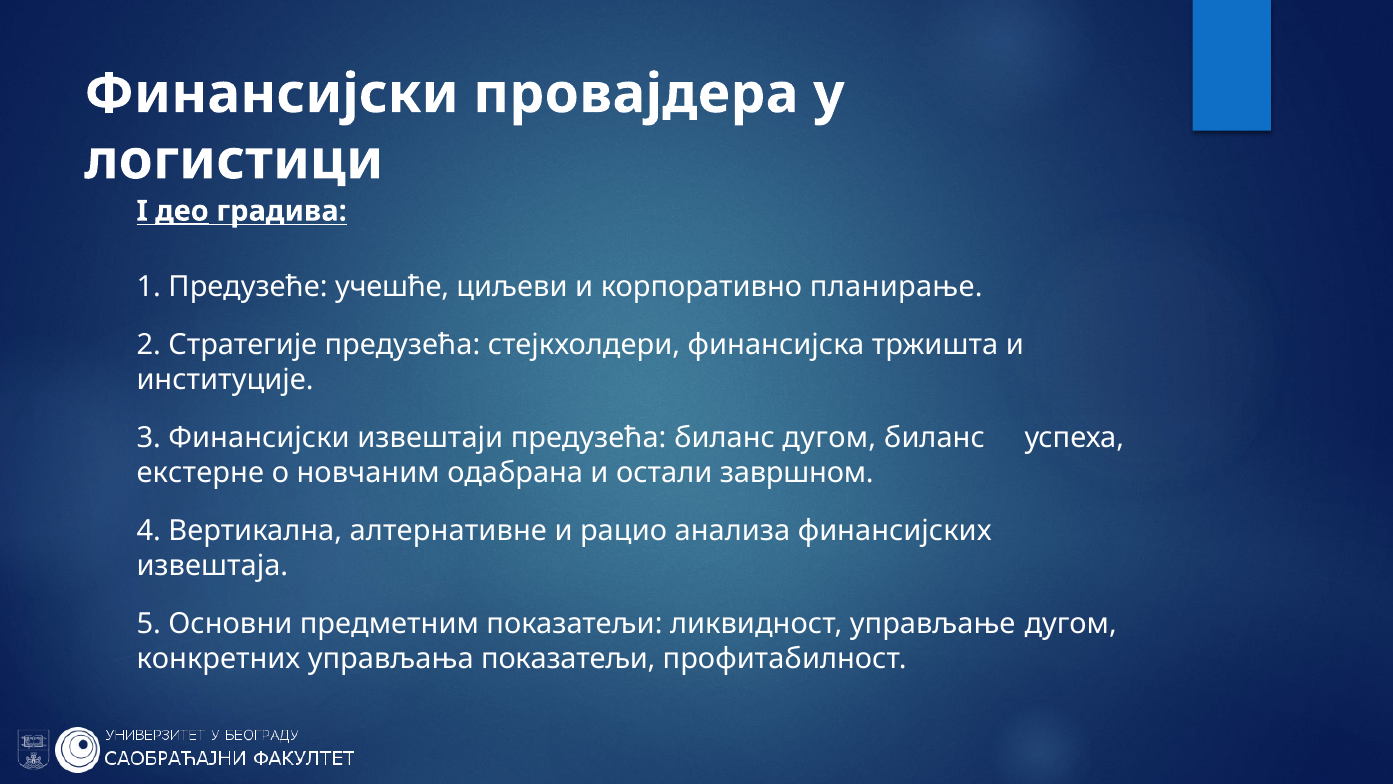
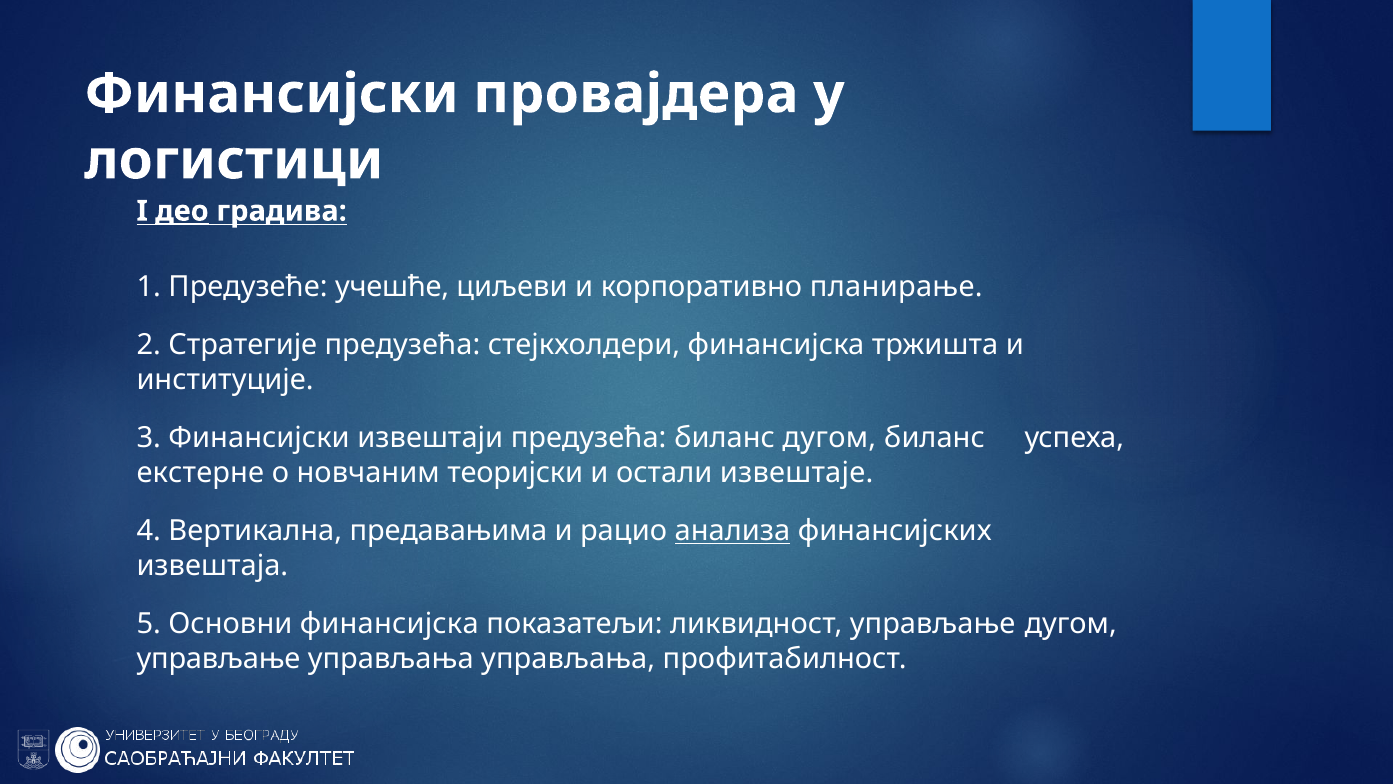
одабрана: одабрана -> теоријски (515, 472)
завршном: завршном -> извештаје (797, 472)
алтернативне: алтернативне -> предавањима (449, 531)
анализа underline: none -> present (732, 531)
Основни предметним: предметним -> финансијска (389, 624)
конкретних: конкретних -> управљање (218, 658)
управљања показатељи: показатељи -> управљања (568, 658)
